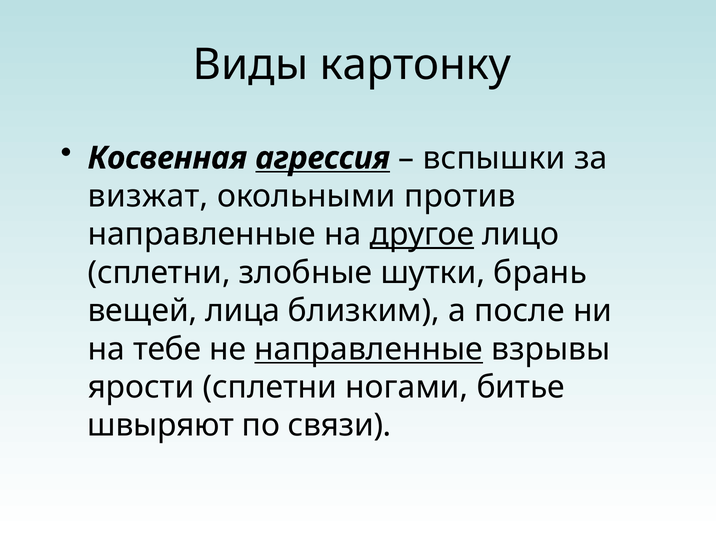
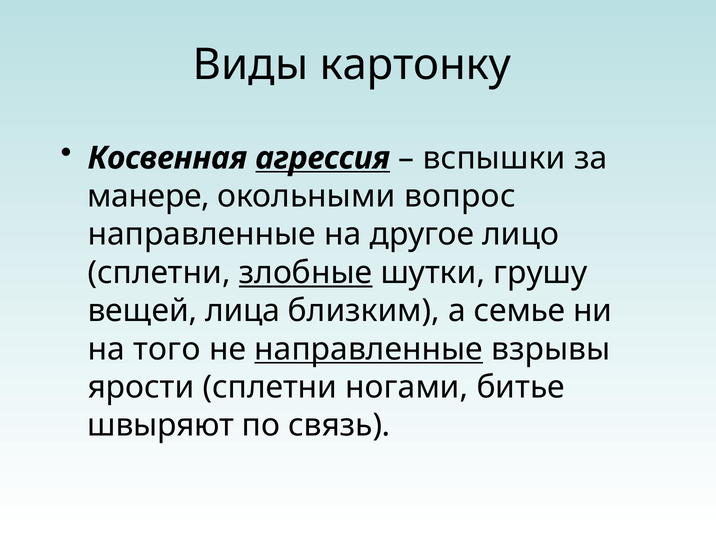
визжат: визжат -> манере (148, 196)
против: против -> вопрос (460, 196)
другое underline: present -> none (422, 234)
злобные underline: none -> present (306, 273)
брань: брань -> грушу (540, 273)
после: после -> семье (520, 311)
тебе: тебе -> того (167, 349)
связи: связи -> связь (339, 425)
